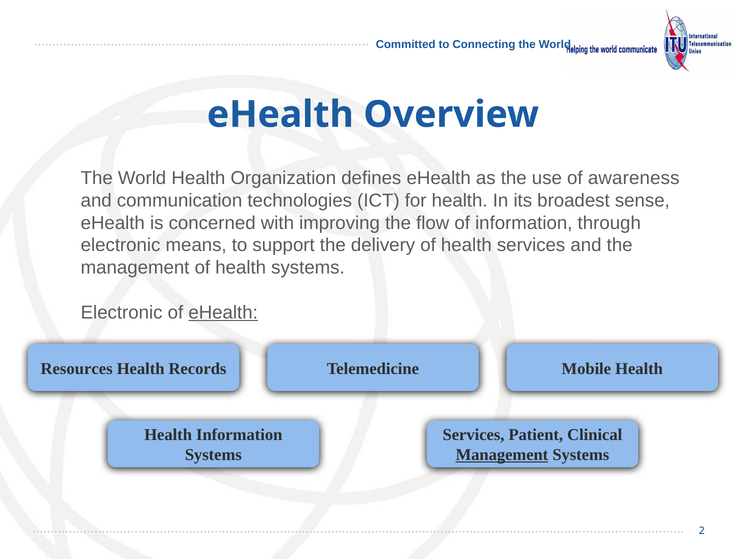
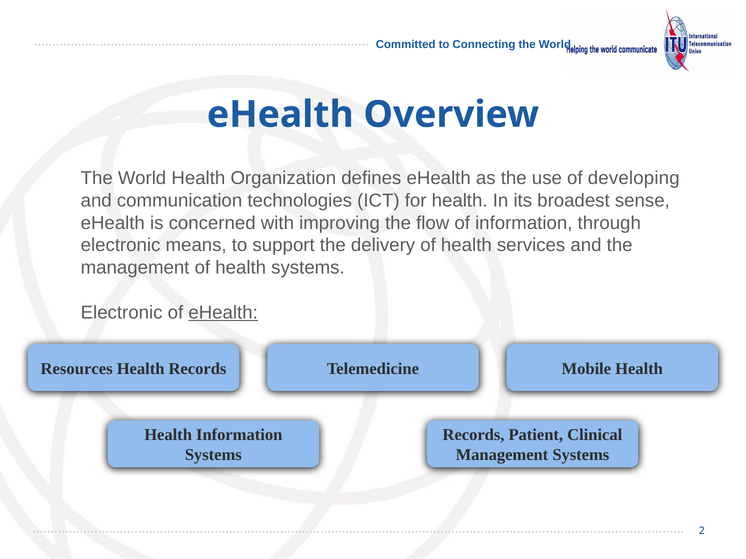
awareness: awareness -> developing (634, 178)
Services: Services -> Records (474, 435)
Management underline: present -> none (502, 455)
